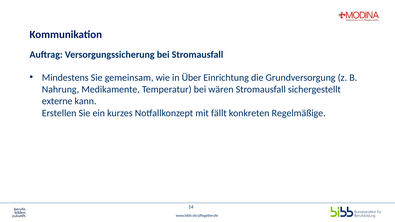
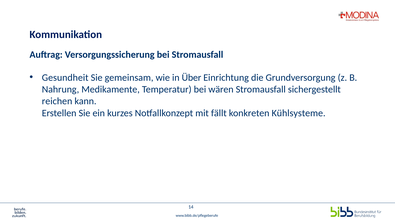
Mindestens: Mindestens -> Gesundheit (65, 78)
externe: externe -> reichen (57, 101)
Regelmäßige: Regelmäßige -> Kühlsysteme (299, 113)
